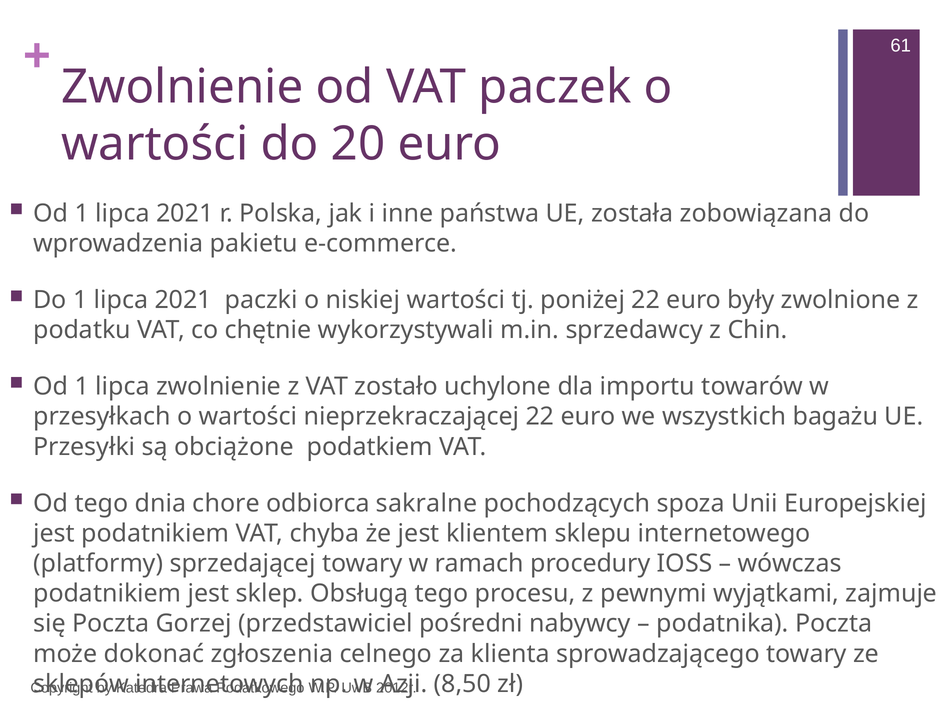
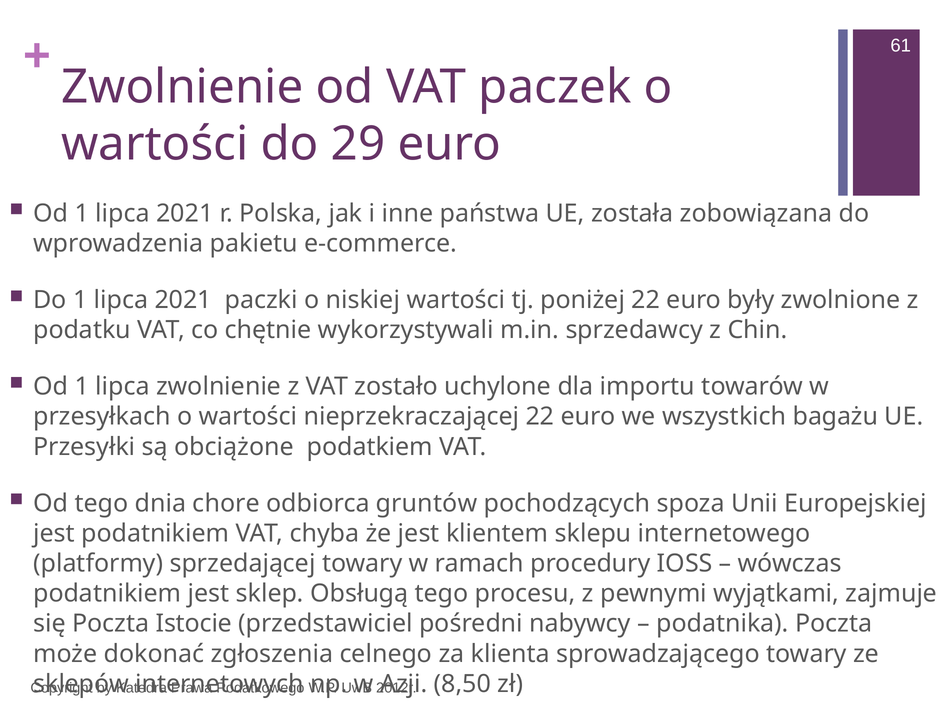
20: 20 -> 29 (358, 144)
sakralne: sakralne -> gruntów (427, 503)
Gorzej: Gorzej -> Istocie (194, 623)
